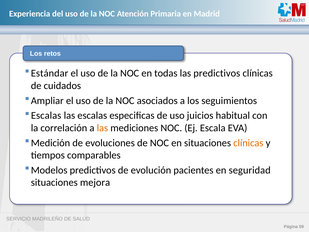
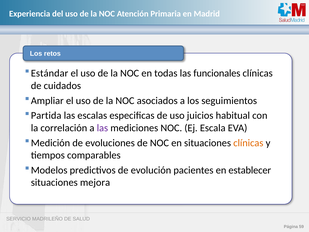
las predictivos: predictivos -> funcionales (217, 73)
Escalas: Escalas -> Partida (46, 115)
las colour: orange -> purple (102, 128)
seguridad: seguridad -> establecer (250, 170)
